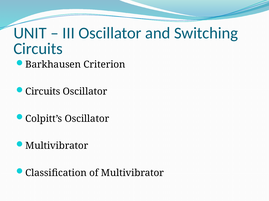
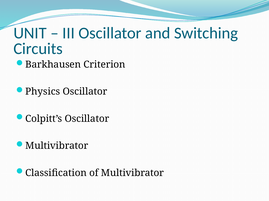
Circuits: Circuits -> Physics (43, 92)
